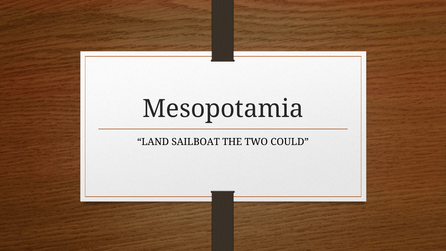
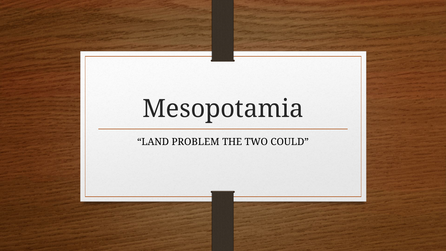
SAILBOAT: SAILBOAT -> PROBLEM (196, 142)
